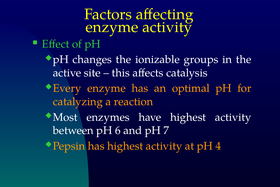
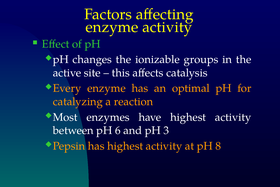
7: 7 -> 3 (166, 130)
4: 4 -> 8 (218, 146)
